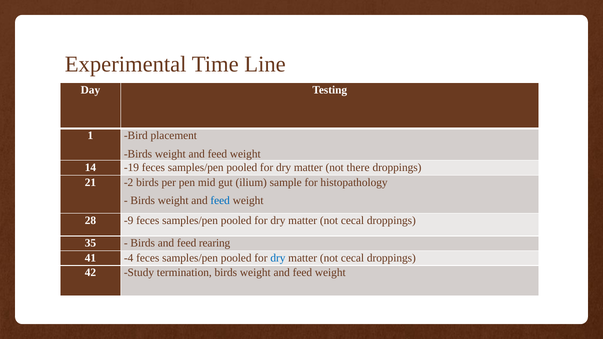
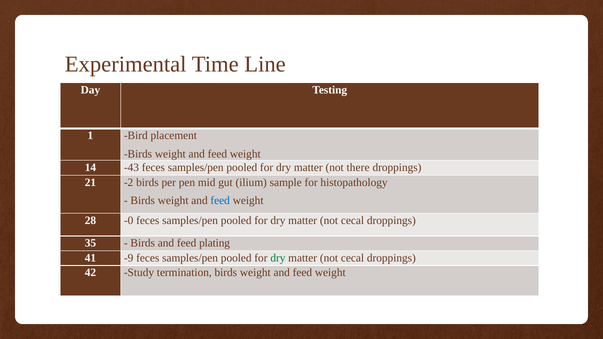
-19: -19 -> -43 (131, 168)
-9: -9 -> -0 (129, 221)
rearing: rearing -> plating (215, 243)
-4: -4 -> -9 (129, 258)
dry colour: blue -> green (278, 258)
